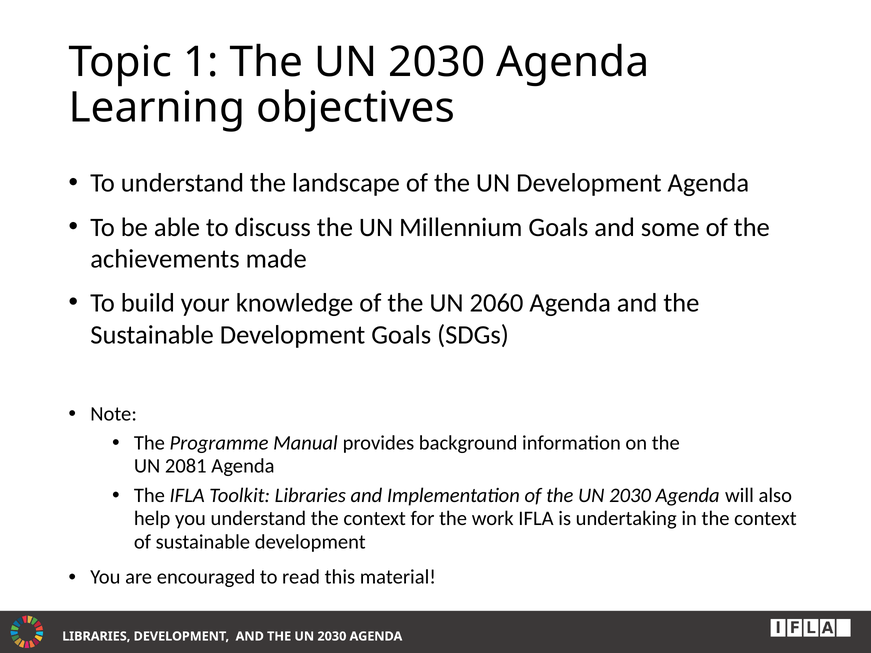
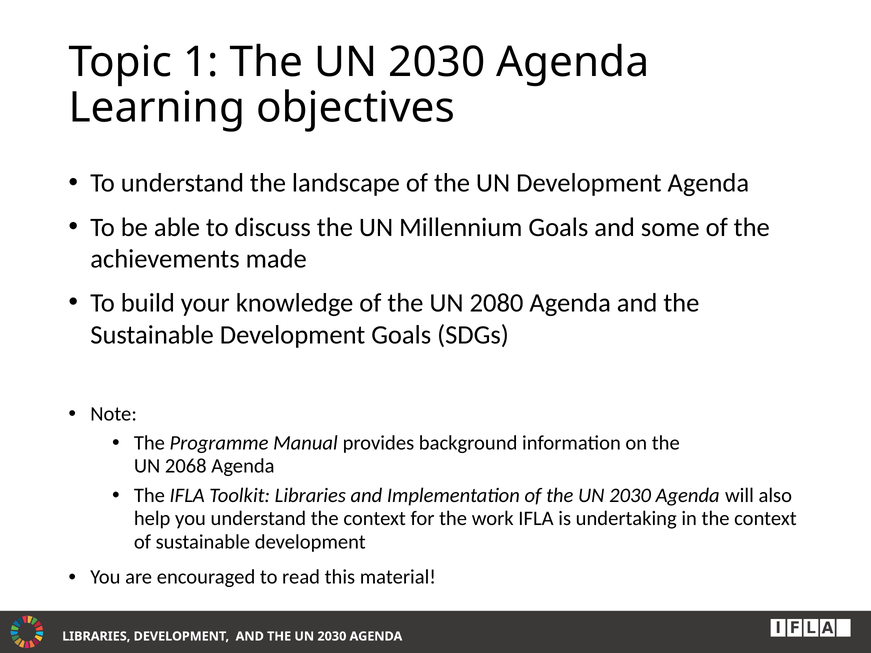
2060: 2060 -> 2080 (497, 303)
2081: 2081 -> 2068 (186, 466)
